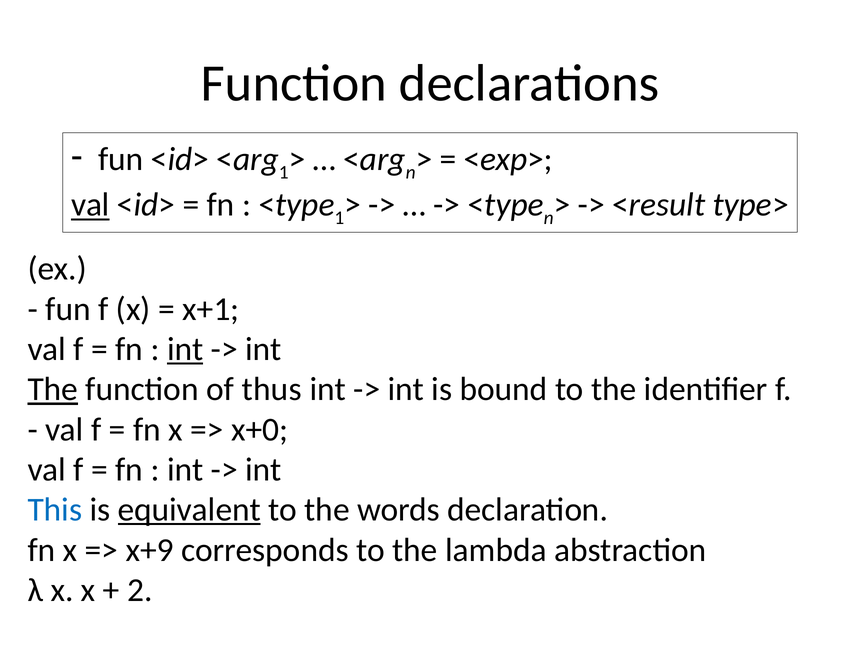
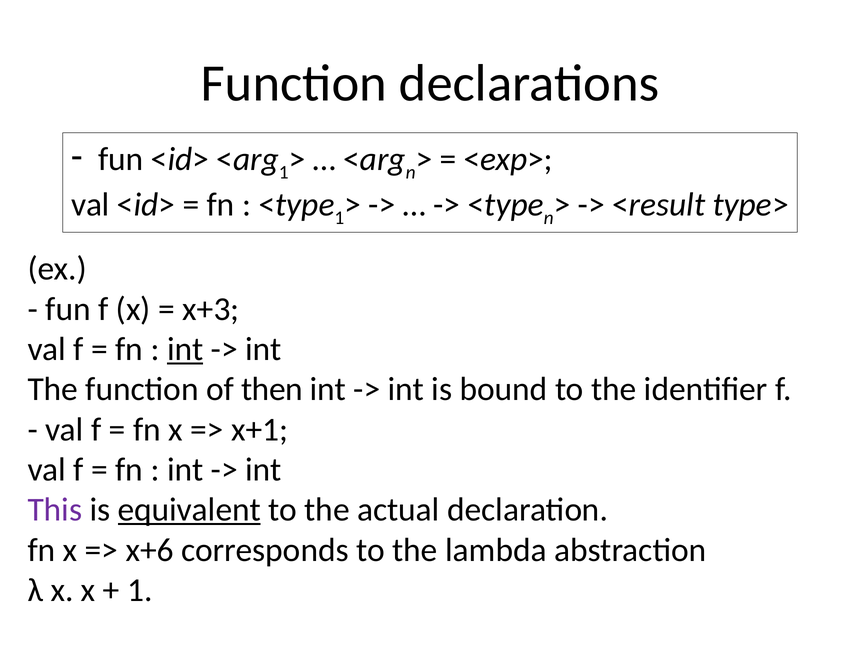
val underline: present -> none (90, 205)
x+1: x+1 -> x+3 (211, 309)
The underline: present -> none (53, 390)
thus: thus -> then (272, 390)
x+0: x+0 -> x+1 (260, 430)
This colour: blue -> purple (55, 510)
words: words -> actual (398, 510)
x+9: x+9 -> x+6 (150, 551)
2: 2 -> 1 (140, 591)
